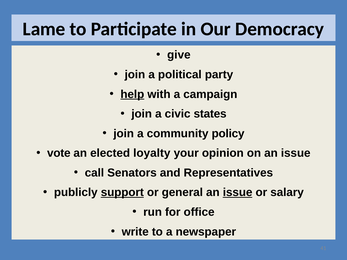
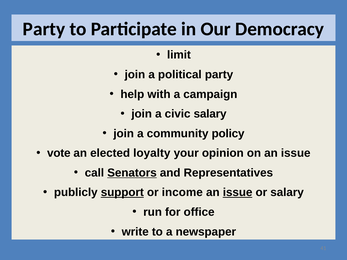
Lame: Lame -> Party (44, 29)
give: give -> limit (179, 55)
help underline: present -> none (132, 94)
civic states: states -> salary (210, 114)
Senators underline: none -> present (132, 173)
general: general -> income (182, 193)
